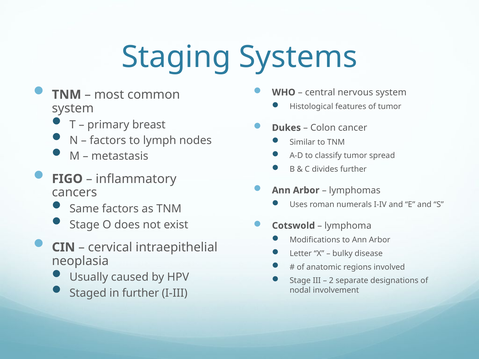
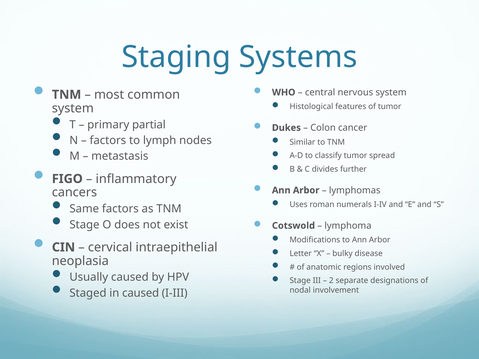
breast: breast -> partial (149, 125)
in further: further -> caused (141, 293)
